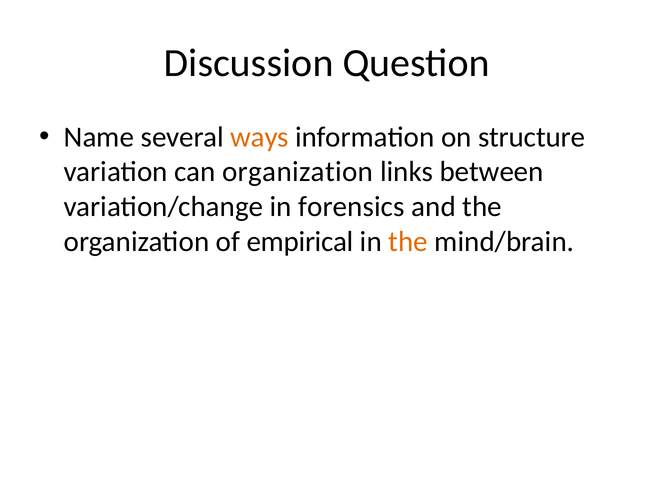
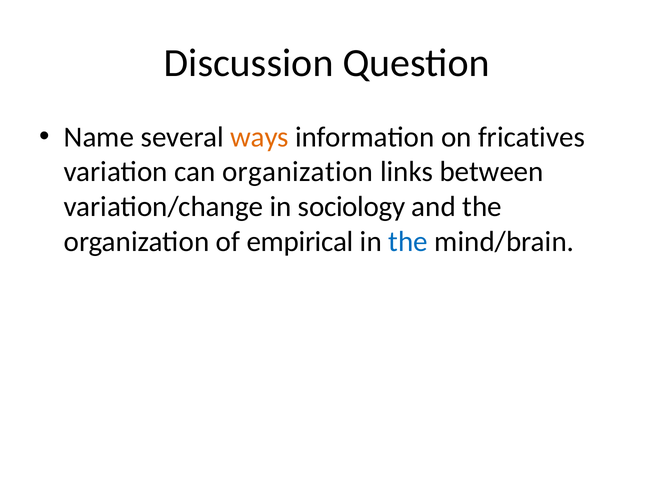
structure: structure -> fricatives (532, 137)
forensics: forensics -> sociology (352, 207)
the colour: orange -> blue (408, 242)
